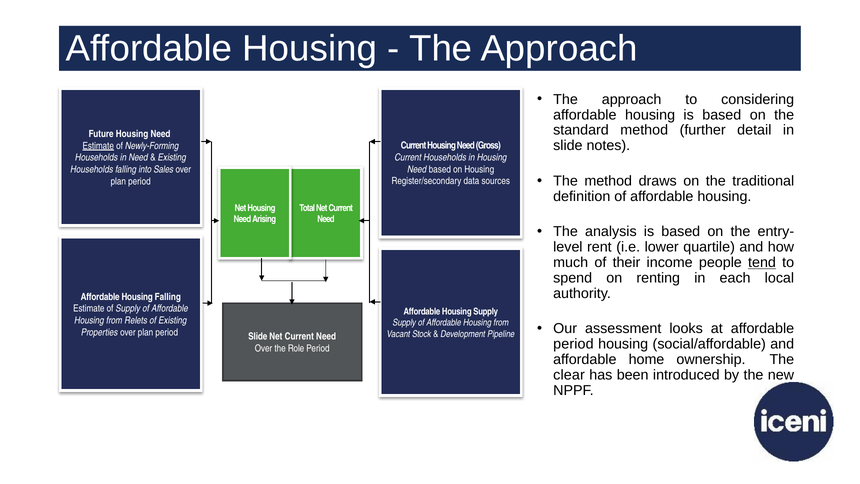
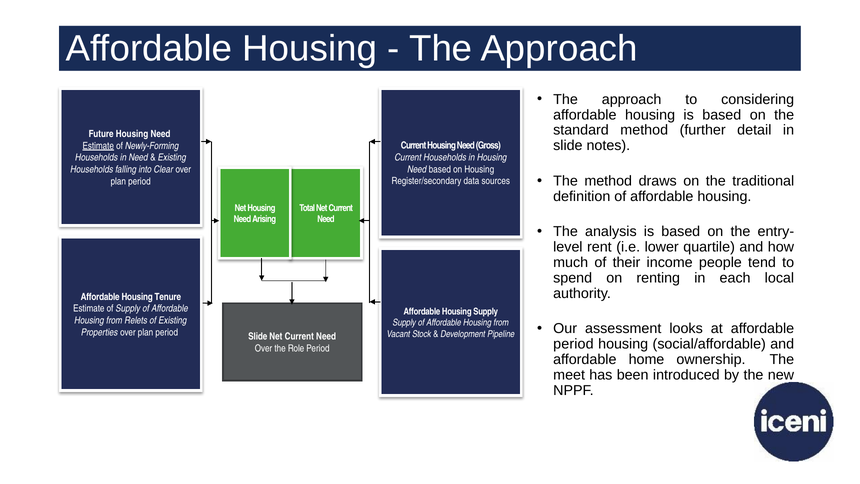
Sales: Sales -> Clear (164, 169)
tend underline: present -> none (762, 262)
Housing Falling: Falling -> Tenure (168, 297)
clear: clear -> meet (569, 375)
